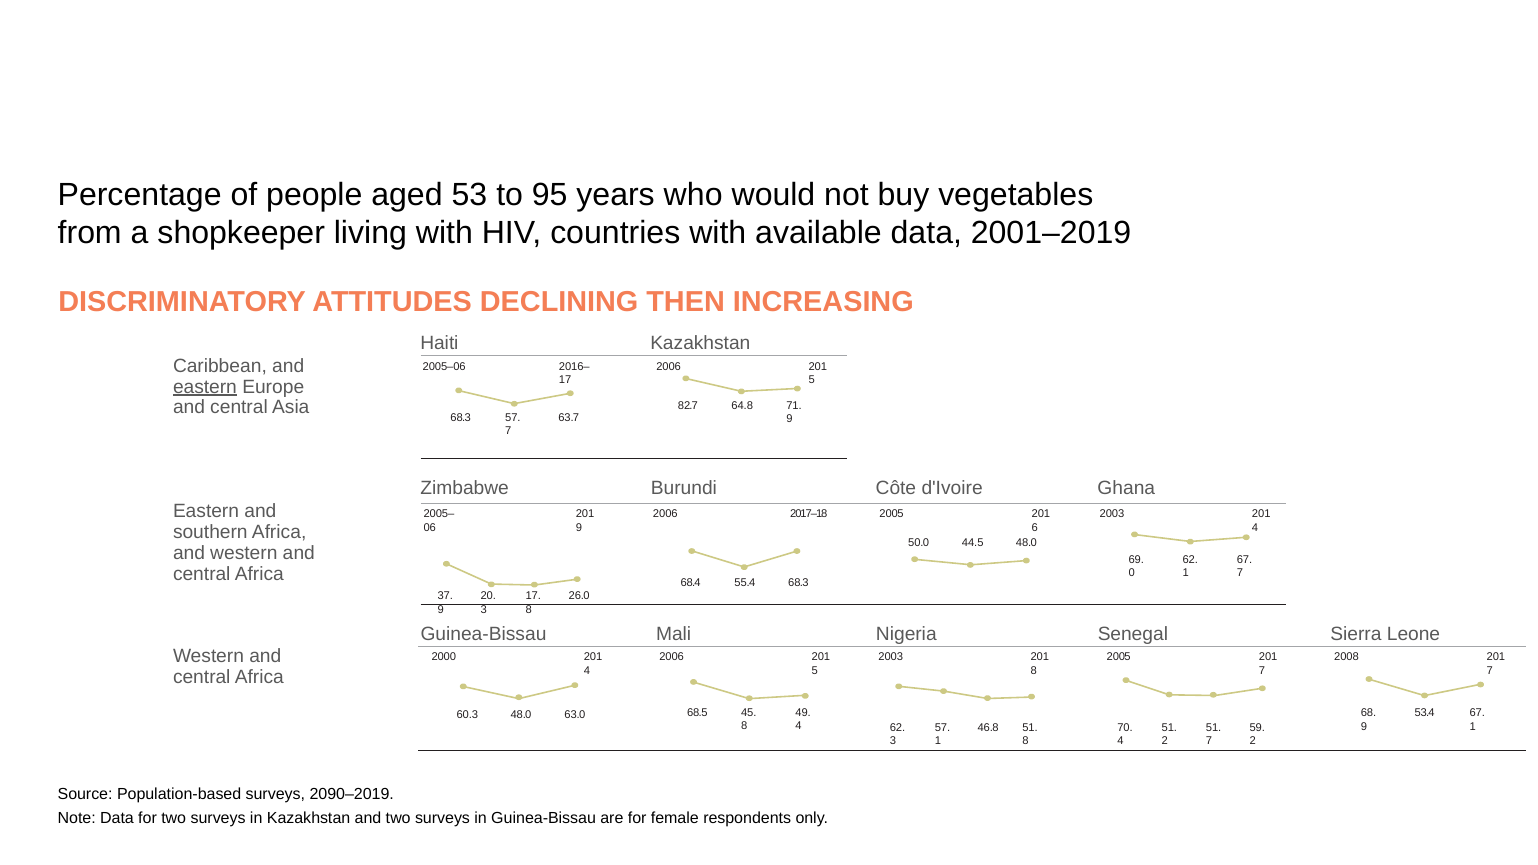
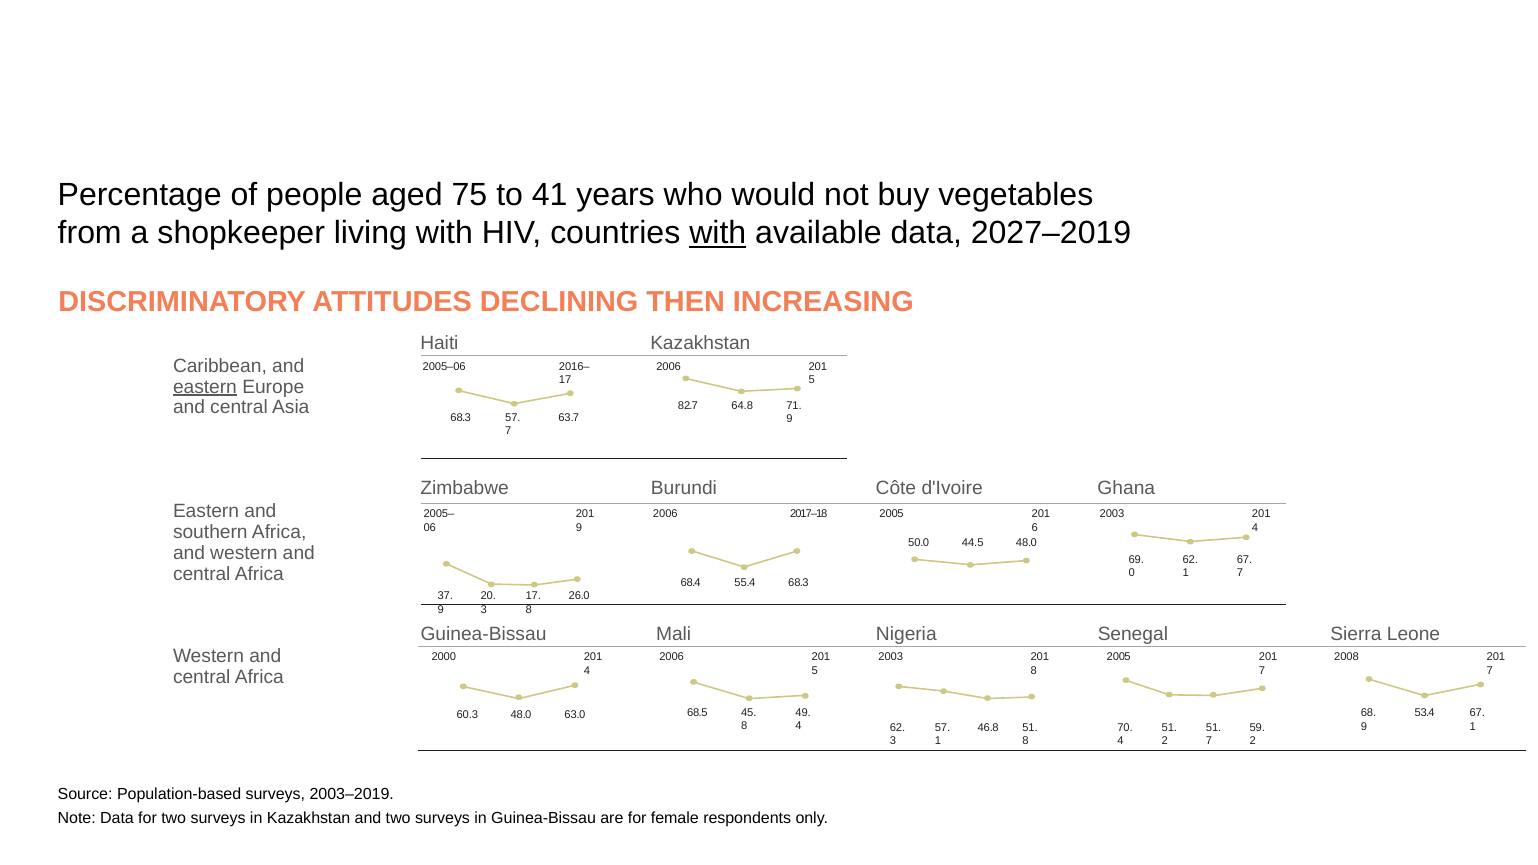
53: 53 -> 75 (470, 195)
95: 95 -> 41 (550, 195)
with underline: none -> present (718, 233)
2001–2019: 2001–2019 -> 2027–2019 (1051, 233)
2090–2019: 2090–2019 -> 2003–2019 (352, 794)
